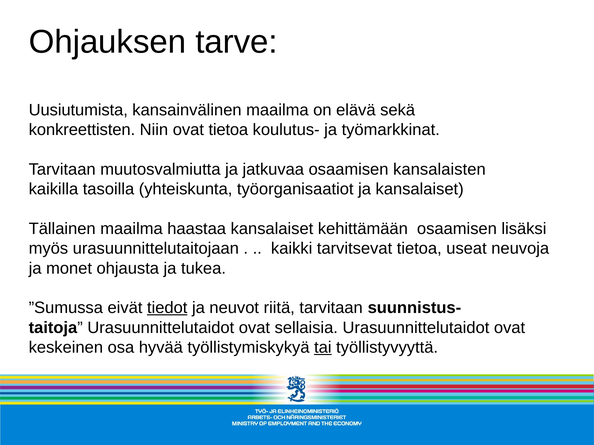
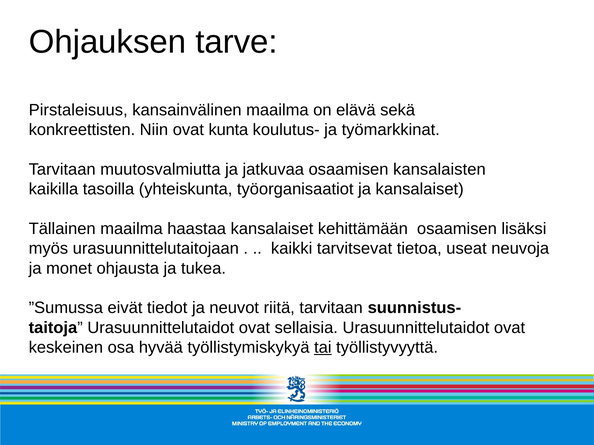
Uusiutumista: Uusiutumista -> Pirstaleisuus (78, 110)
ovat tietoa: tietoa -> kunta (228, 130)
tiedot underline: present -> none (167, 308)
